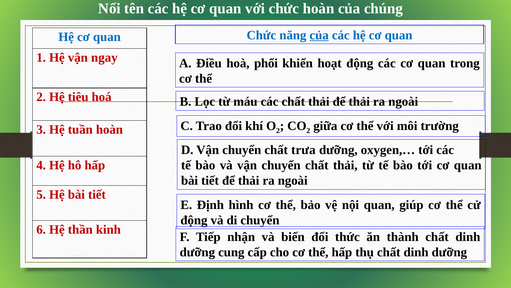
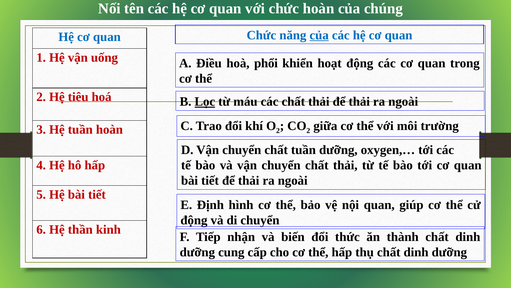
ngay: ngay -> uống (104, 58)
Lọc underline: none -> present (205, 102)
chất trưa: trưa -> tuần (303, 150)
